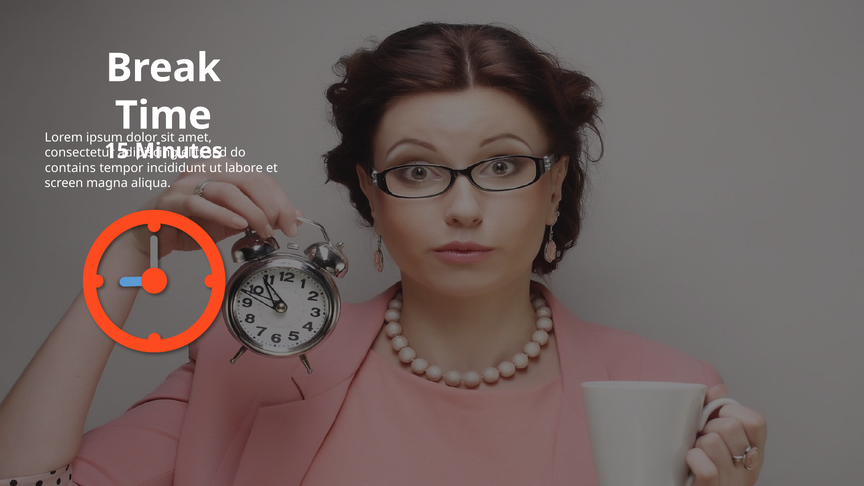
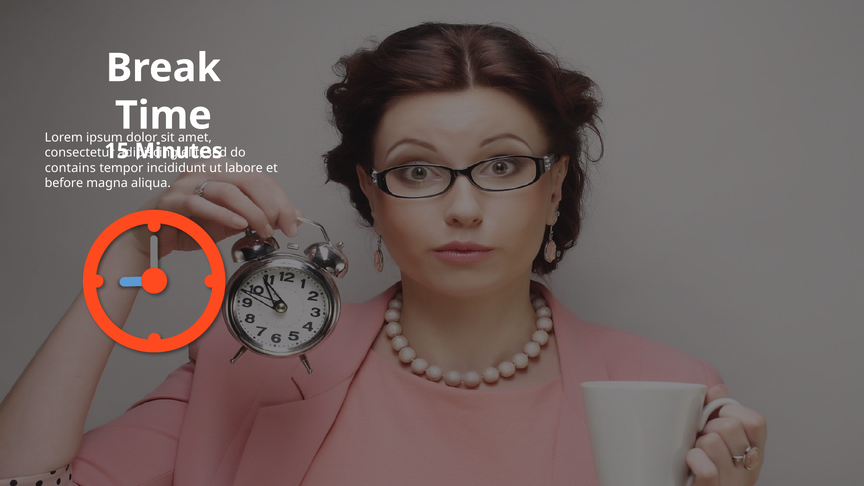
screen: screen -> before (64, 183)
